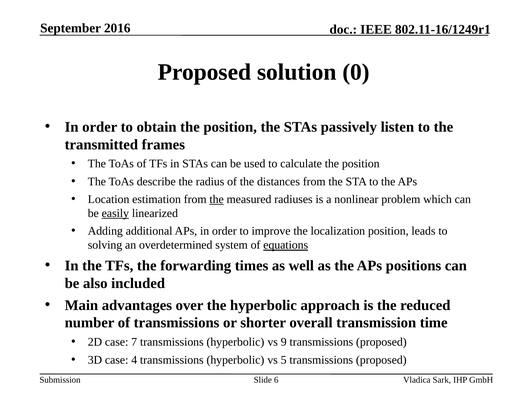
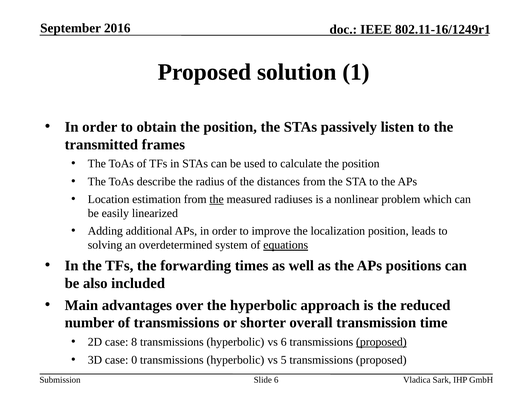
0: 0 -> 1 (356, 72)
easily underline: present -> none (115, 213)
7: 7 -> 8 (134, 342)
vs 9: 9 -> 6 (284, 342)
proposed underline: none -> present (381, 342)
4: 4 -> 0 (134, 360)
